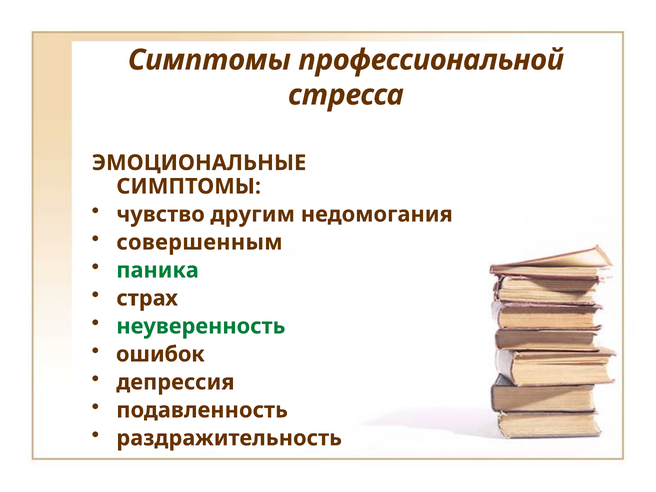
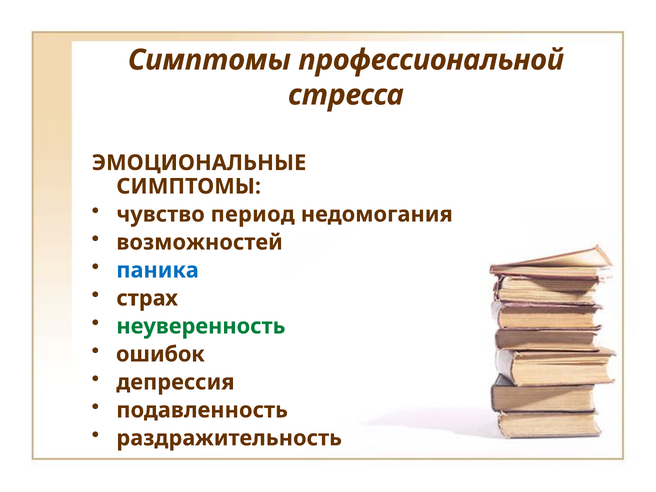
другим: другим -> период (253, 214)
совершенным: совершенным -> возможностей (200, 242)
паника colour: green -> blue (158, 270)
